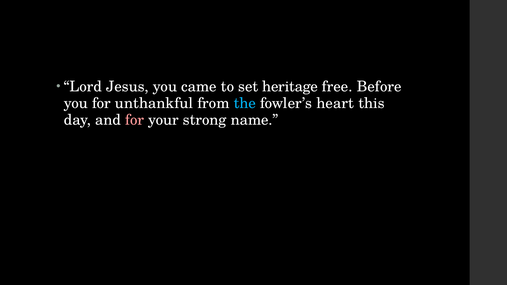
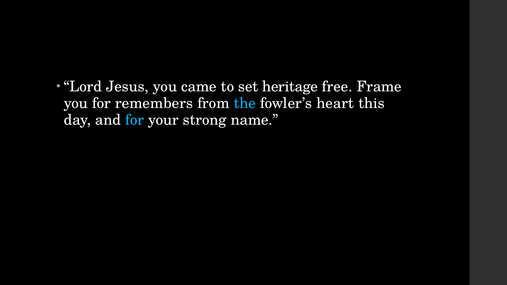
Before: Before -> Frame (379, 87)
unthankful: unthankful -> remembers (154, 103)
for colour: pink -> light blue (135, 120)
